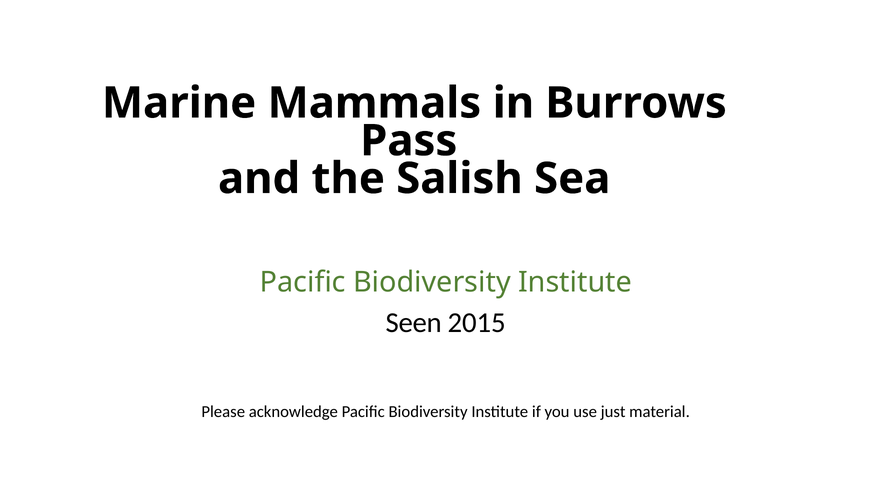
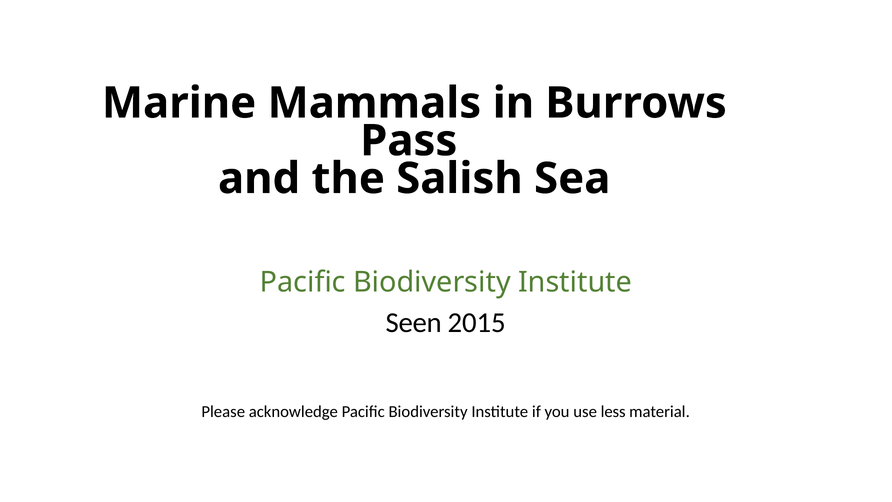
just: just -> less (613, 411)
